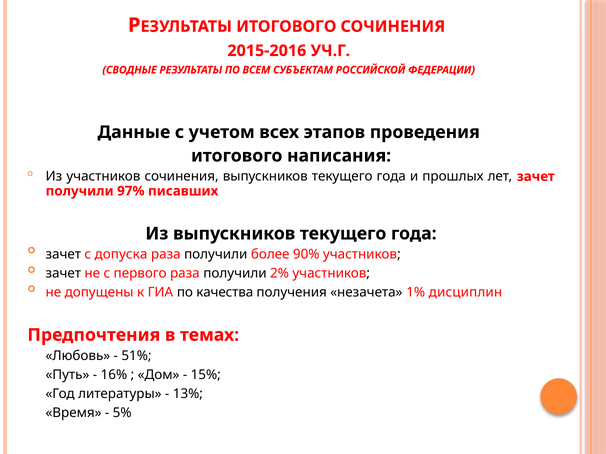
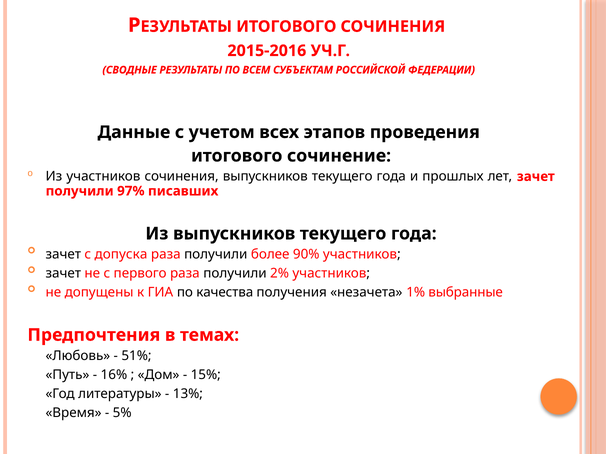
написания: написания -> сочинение (339, 156)
дисциплин: дисциплин -> выбранные (466, 293)
